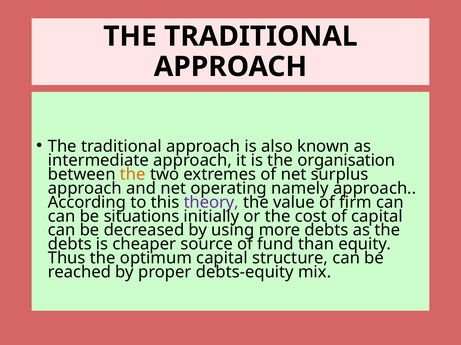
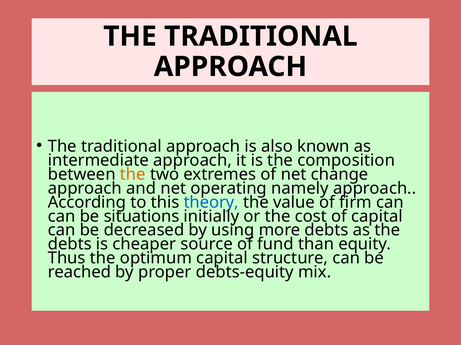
organisation: organisation -> composition (346, 161)
surplus: surplus -> change (340, 175)
theory colour: purple -> blue (211, 203)
